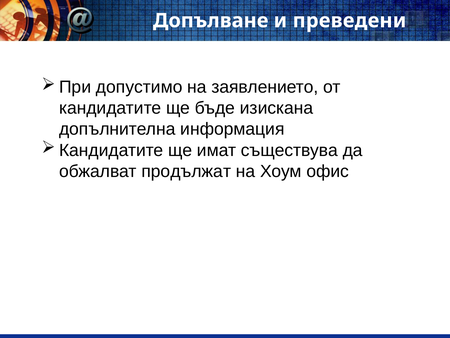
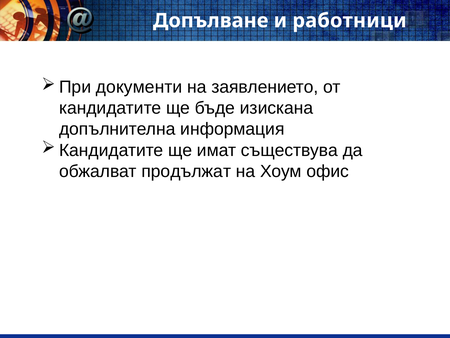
преведени: преведени -> работници (349, 21)
допустимо: допустимо -> документи (139, 87)
